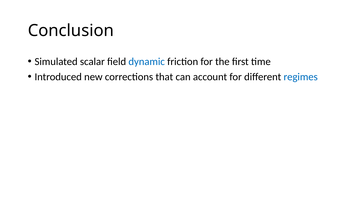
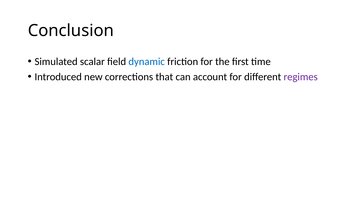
regimes colour: blue -> purple (301, 77)
